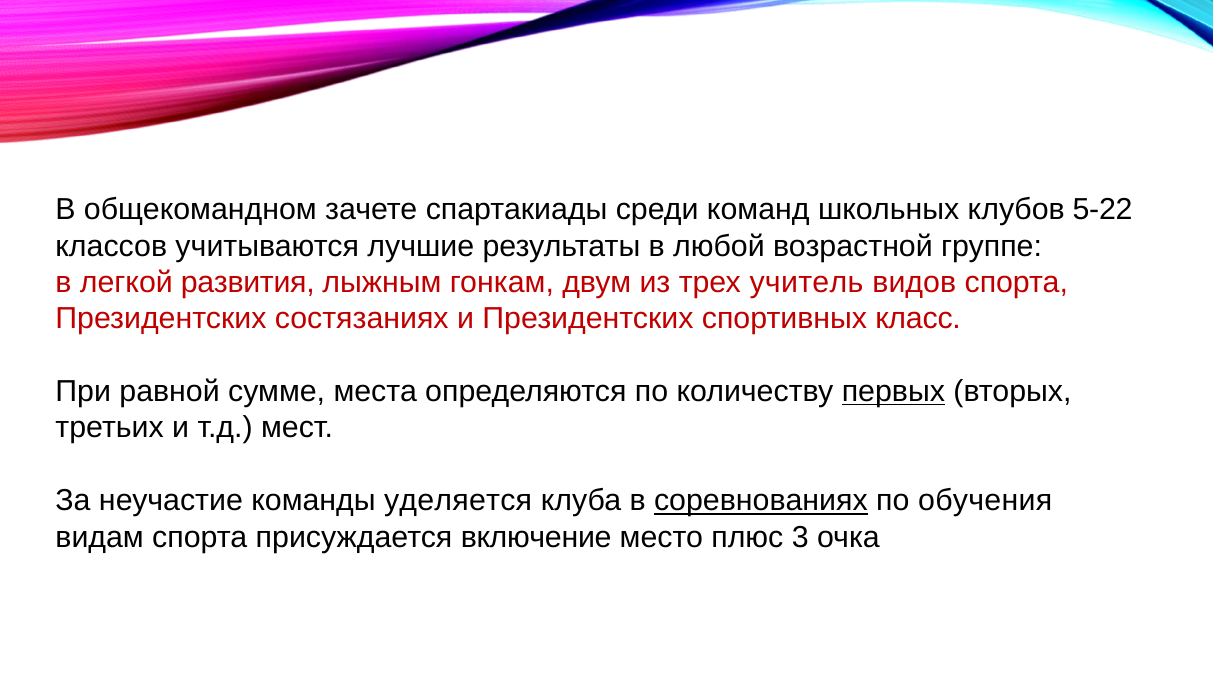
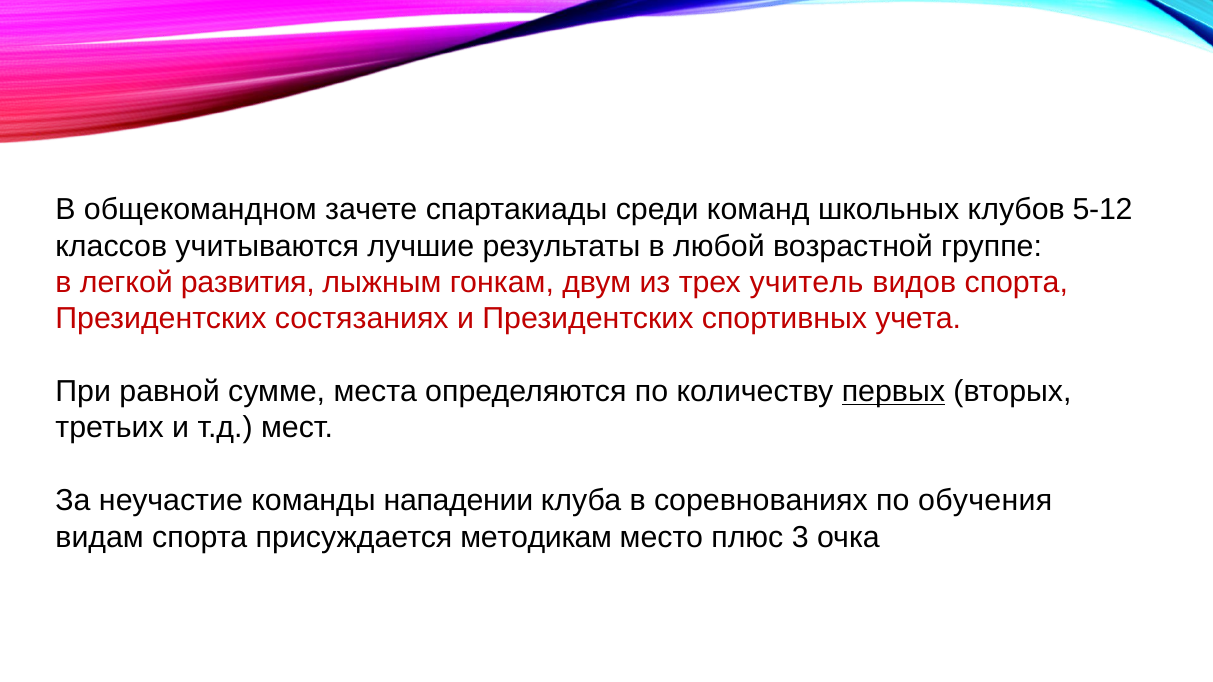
5-22: 5-22 -> 5-12 (1103, 210)
класс: класс -> учета (918, 319)
уделяется: уделяется -> нападении (458, 501)
соревнованиях underline: present -> none (761, 501)
включение: включение -> методикам (536, 537)
